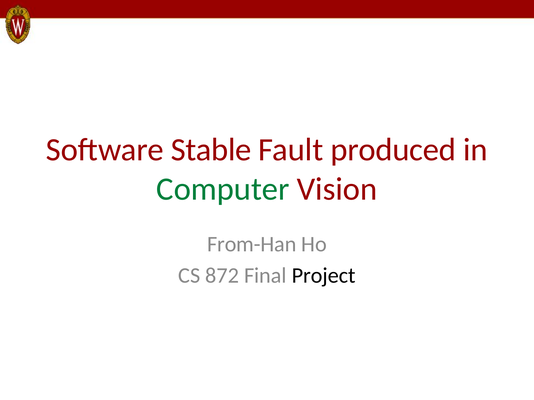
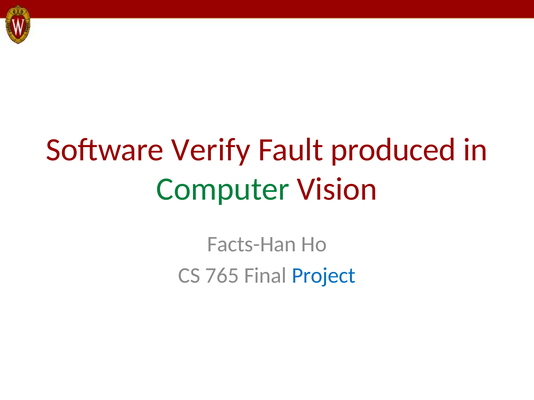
Stable: Stable -> Verify (211, 150)
From-Han: From-Han -> Facts-Han (252, 245)
872: 872 -> 765 (222, 276)
Project colour: black -> blue (324, 276)
